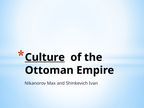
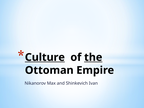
the underline: none -> present (93, 57)
